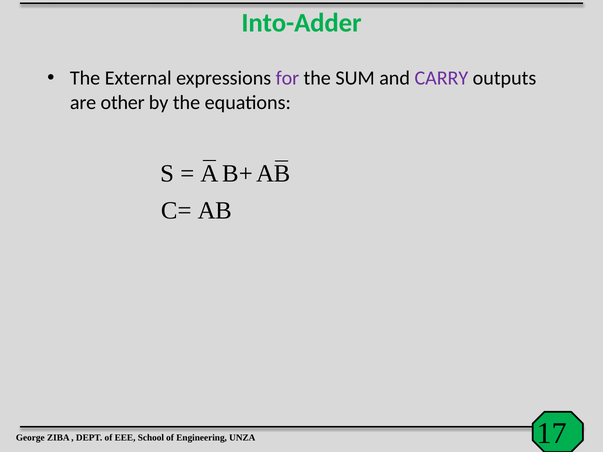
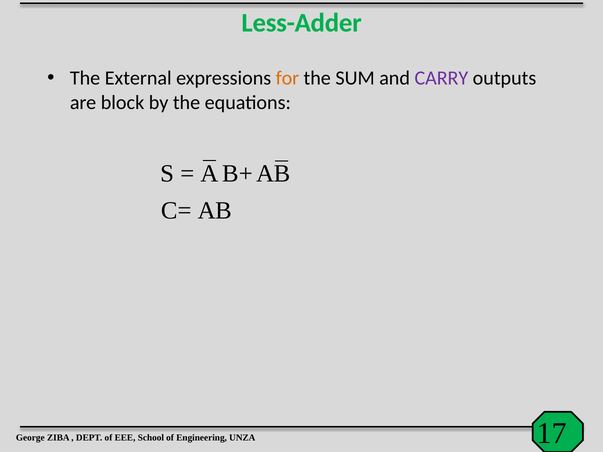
Into-Adder: Into-Adder -> Less-Adder (302, 23)
for colour: purple -> orange (287, 78)
other: other -> block (123, 102)
